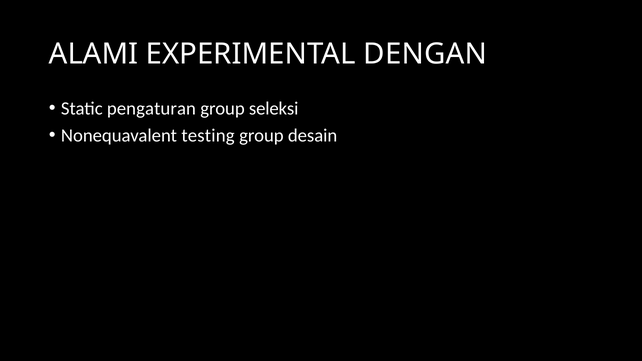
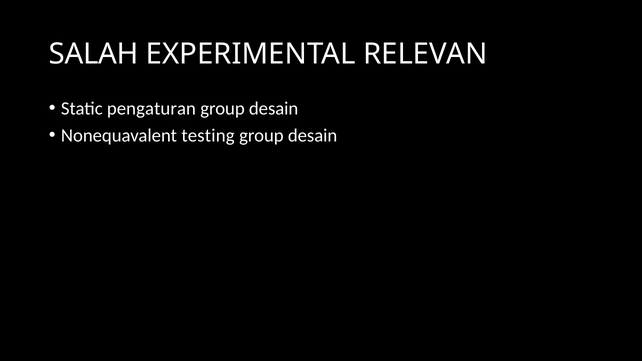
ALAMI: ALAMI -> SALAH (94, 54)
DENGAN: DENGAN -> RELEVAN (425, 54)
seleksi: seleksi -> desain (274, 109)
